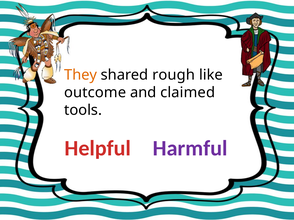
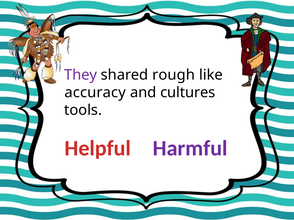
They colour: orange -> purple (81, 75)
outcome: outcome -> accuracy (95, 93)
claimed: claimed -> cultures (188, 93)
